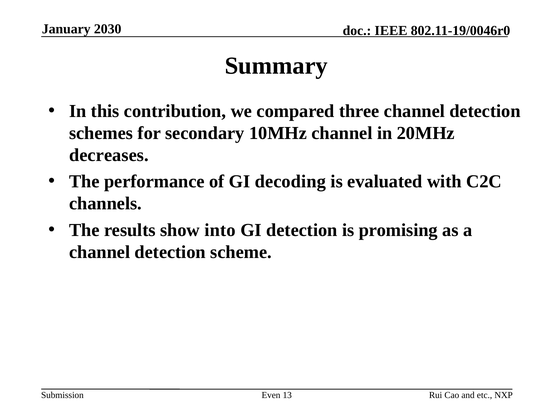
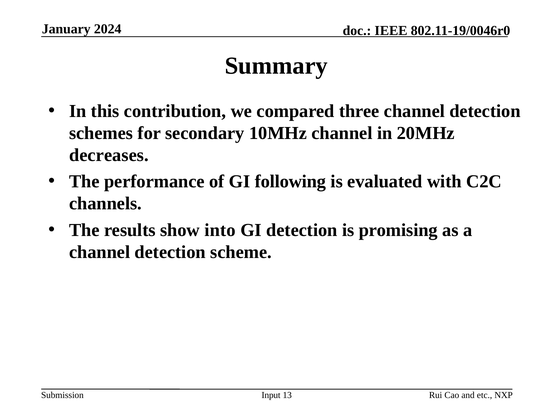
2030: 2030 -> 2024 (108, 29)
decoding: decoding -> following (291, 181)
Even: Even -> Input (271, 395)
